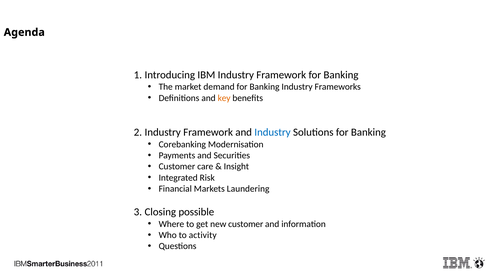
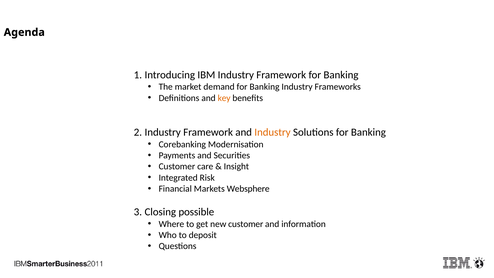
Industry colour: blue -> orange (272, 133)
Laundering: Laundering -> Websphere (248, 189)
activity: activity -> deposit (203, 235)
